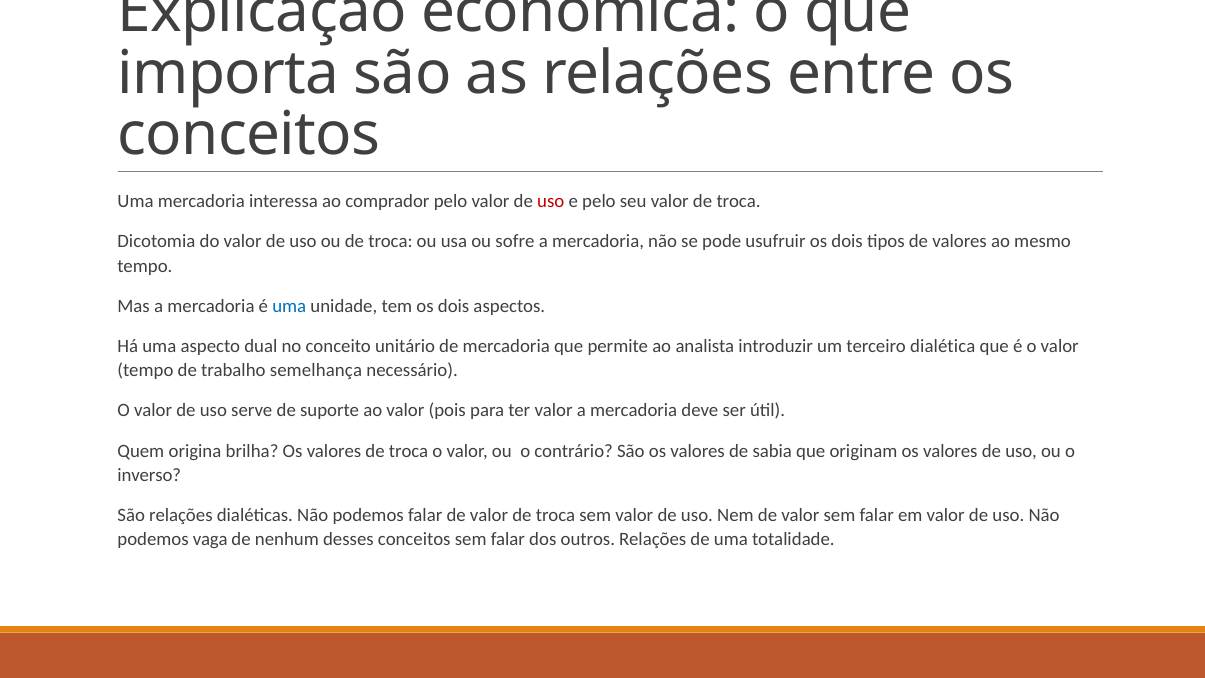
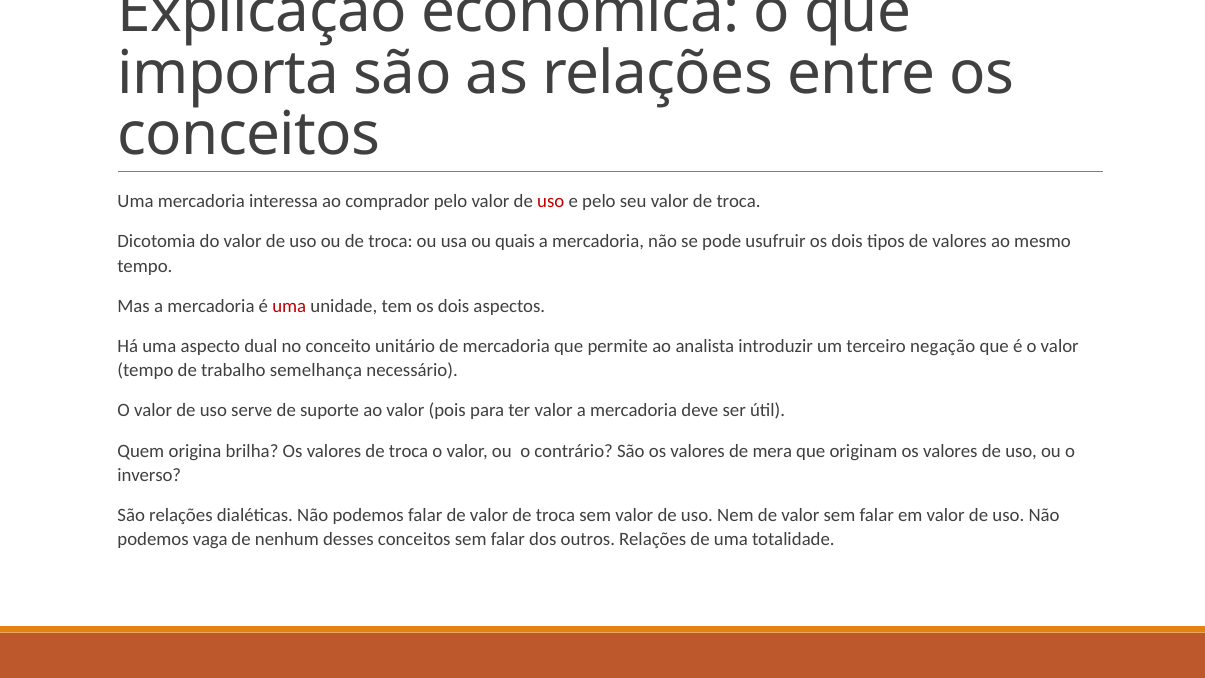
sofre: sofre -> quais (515, 241)
uma colour: blue -> red (289, 306)
dialética: dialética -> negação (943, 346)
sabia: sabia -> mera (772, 451)
